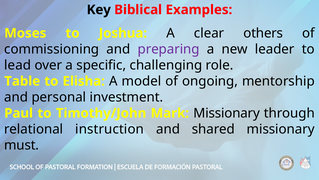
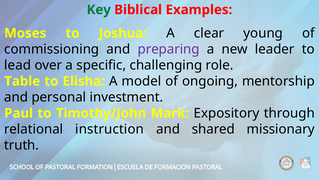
Key colour: black -> green (99, 10)
others: others -> young (263, 33)
Mark Missionary: Missionary -> Expository (227, 113)
must: must -> truth (22, 145)
